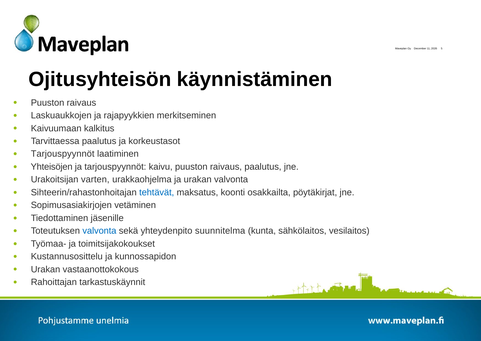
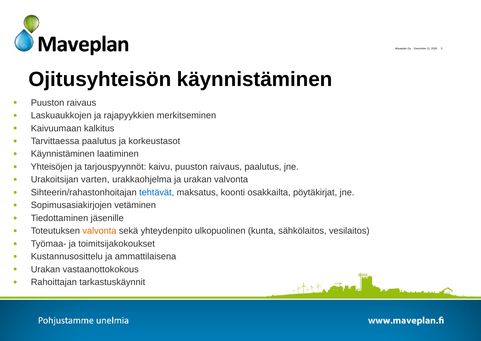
Tarjouspyynnöt: Tarjouspyynnöt -> Käynnistäminen (63, 154)
valvonta colour: blue -> orange (99, 230)
suunnitelma: suunnitelma -> ulkopuolinen (220, 230)
kunnossapidon: kunnossapidon -> ammattilaisena (146, 256)
